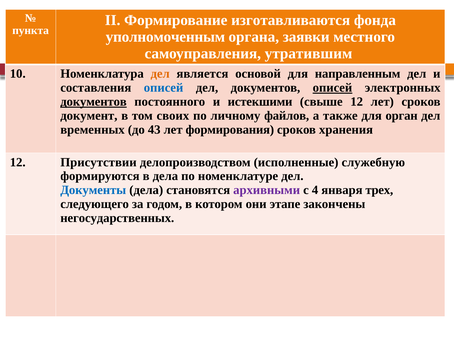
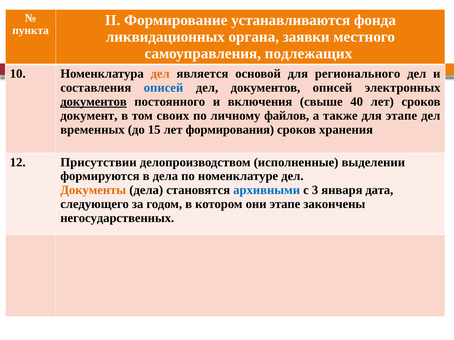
изготавливаются: изготавливаются -> устанавливаются (291, 20)
уполномоченным: уполномоченным -> ликвидационных (165, 37)
утратившим: утратившим -> подлежащих (309, 54)
направленным: направленным -> регионального (358, 74)
описей underline: present -> none (332, 88)
истекшими: истекшими -> включения (260, 102)
свыше 12: 12 -> 40 (357, 102)
для орган: орган -> этапе (401, 116)
43: 43 -> 15 (154, 130)
служебную: служебную -> выделении (373, 162)
Документы colour: blue -> orange (93, 190)
архивными colour: purple -> blue (267, 190)
4: 4 -> 3 (315, 190)
трех: трех -> дата (379, 190)
